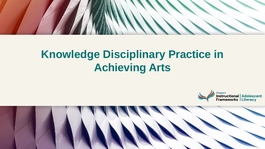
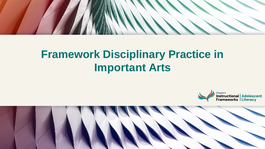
Knowledge: Knowledge -> Framework (71, 54)
Achieving: Achieving -> Important (120, 68)
